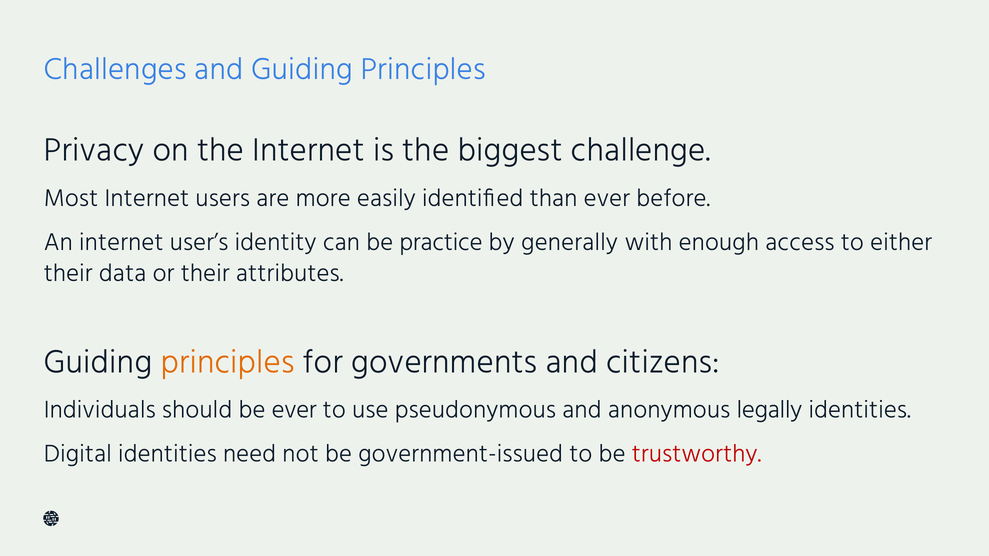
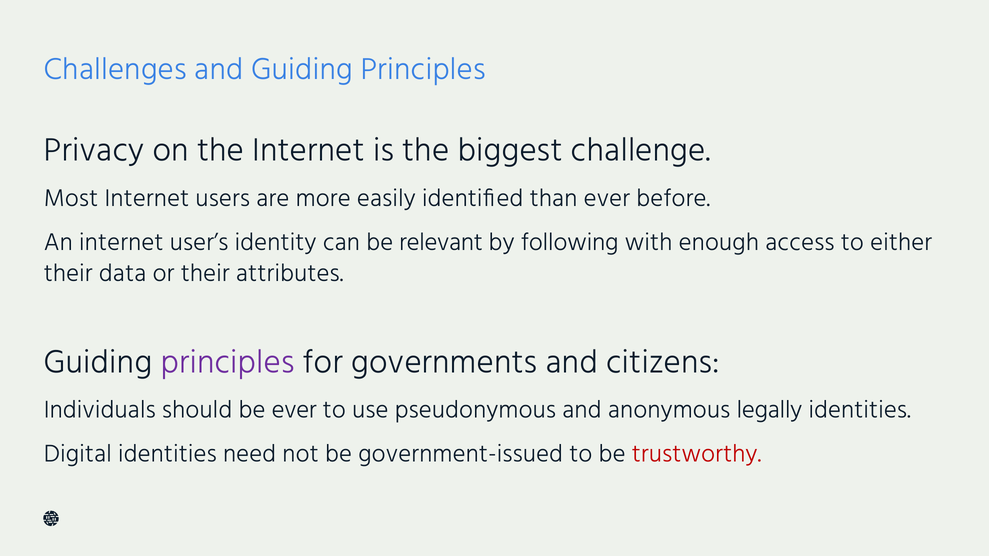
practice: practice -> relevant (441, 242)
generally: generally -> following (570, 242)
principles colour: orange -> purple (228, 362)
